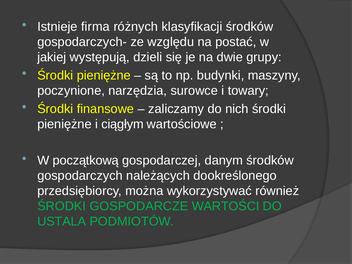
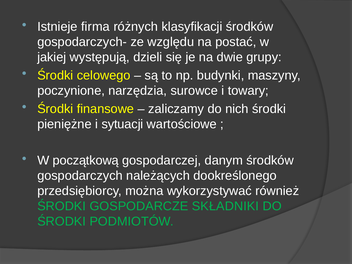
pieniężne: pieniężne -> celowego (104, 75)
ciągłym: ciągłym -> sytuacji (122, 124)
WARTOŚCI: WARTOŚCI -> SKŁADNIKI (225, 206)
USTALA: USTALA -> ŚRODKI (62, 221)
